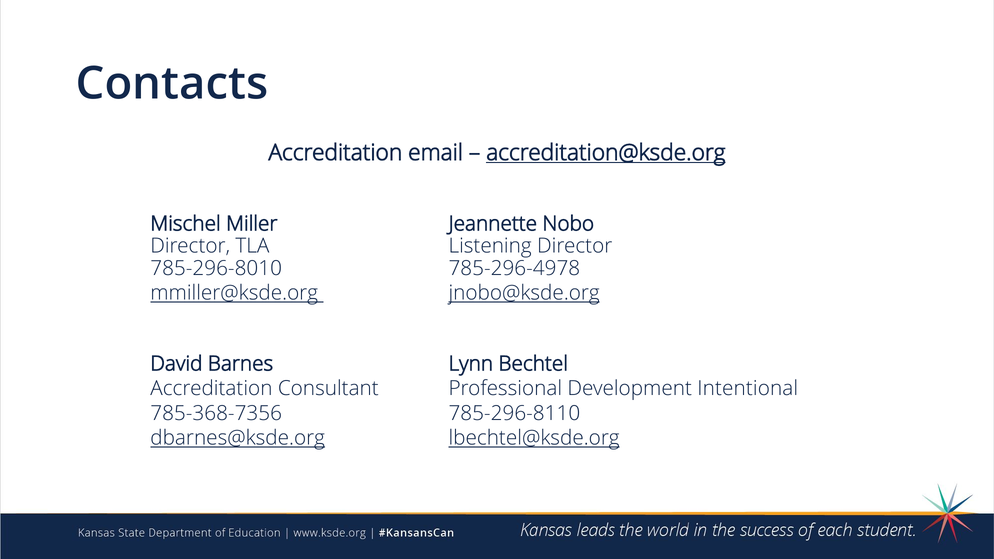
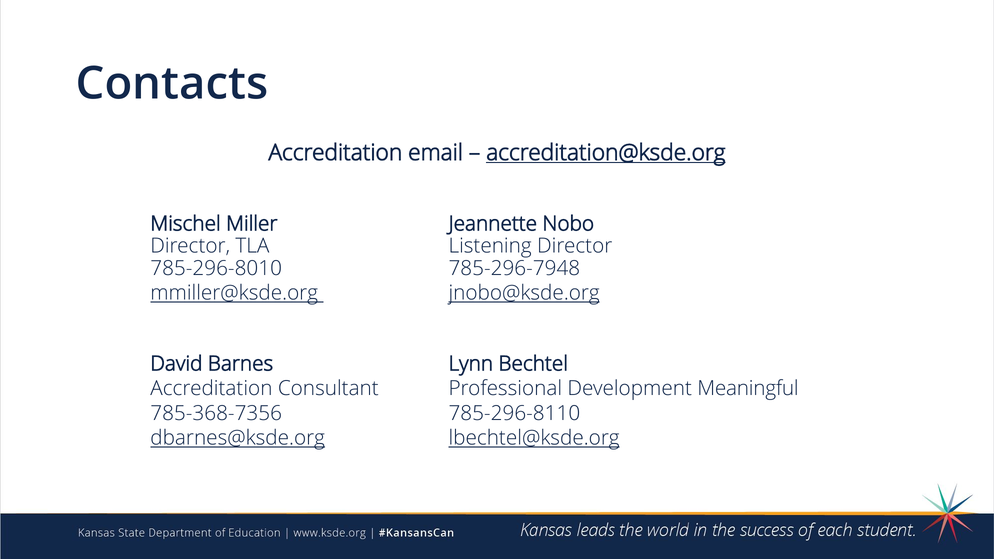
785-296-4978: 785-296-4978 -> 785-296-7948 (514, 268)
Intentional: Intentional -> Meaningful (748, 389)
